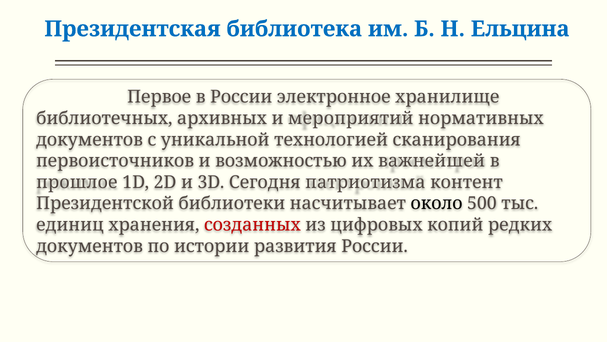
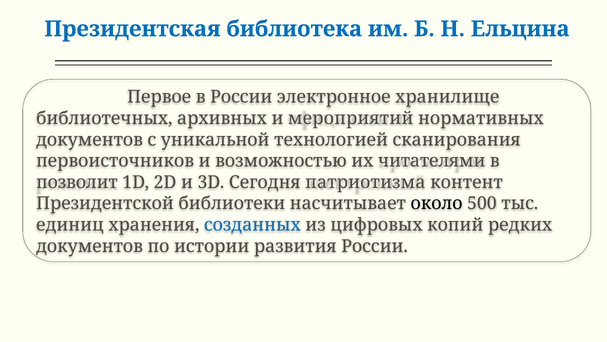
важнейшей: важнейшей -> читателями (432, 161)
прошлое: прошлое -> позволит (77, 182)
созданных colour: red -> blue (252, 225)
